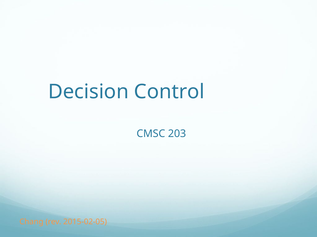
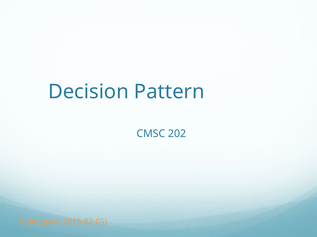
Control: Control -> Pattern (169, 92)
203: 203 -> 202 (177, 134)
